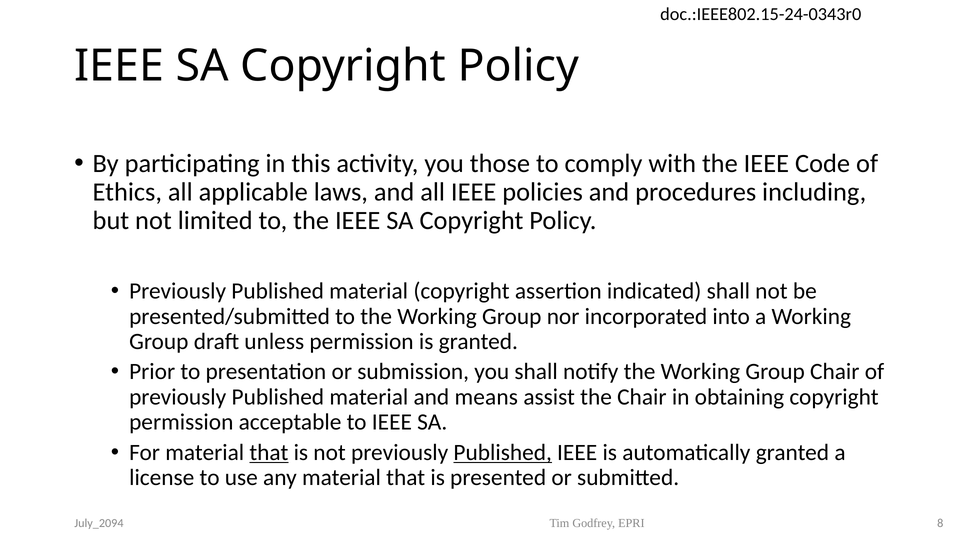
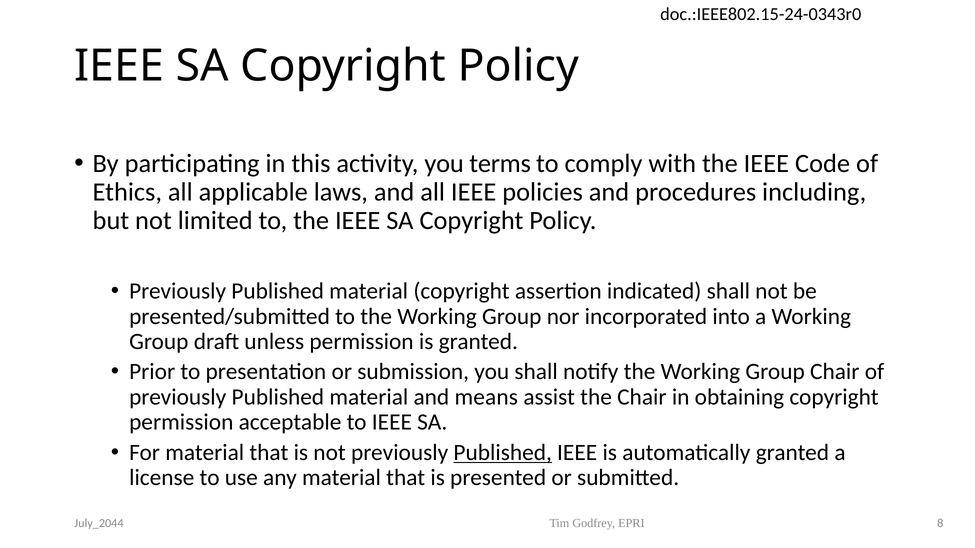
those: those -> terms (500, 164)
that underline: present -> none (269, 453)
July_2094: July_2094 -> July_2044 (99, 524)
